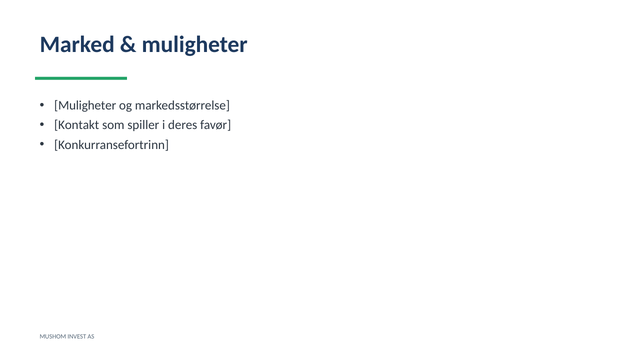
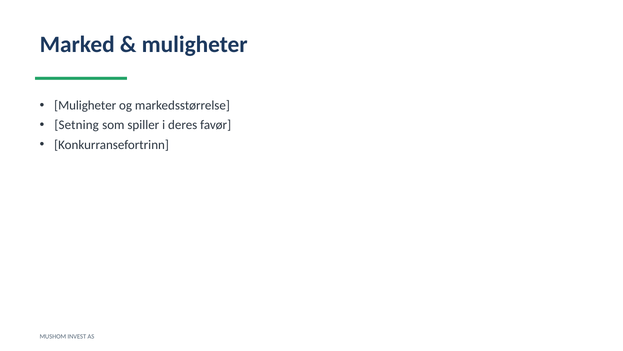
Kontakt: Kontakt -> Setning (77, 125)
